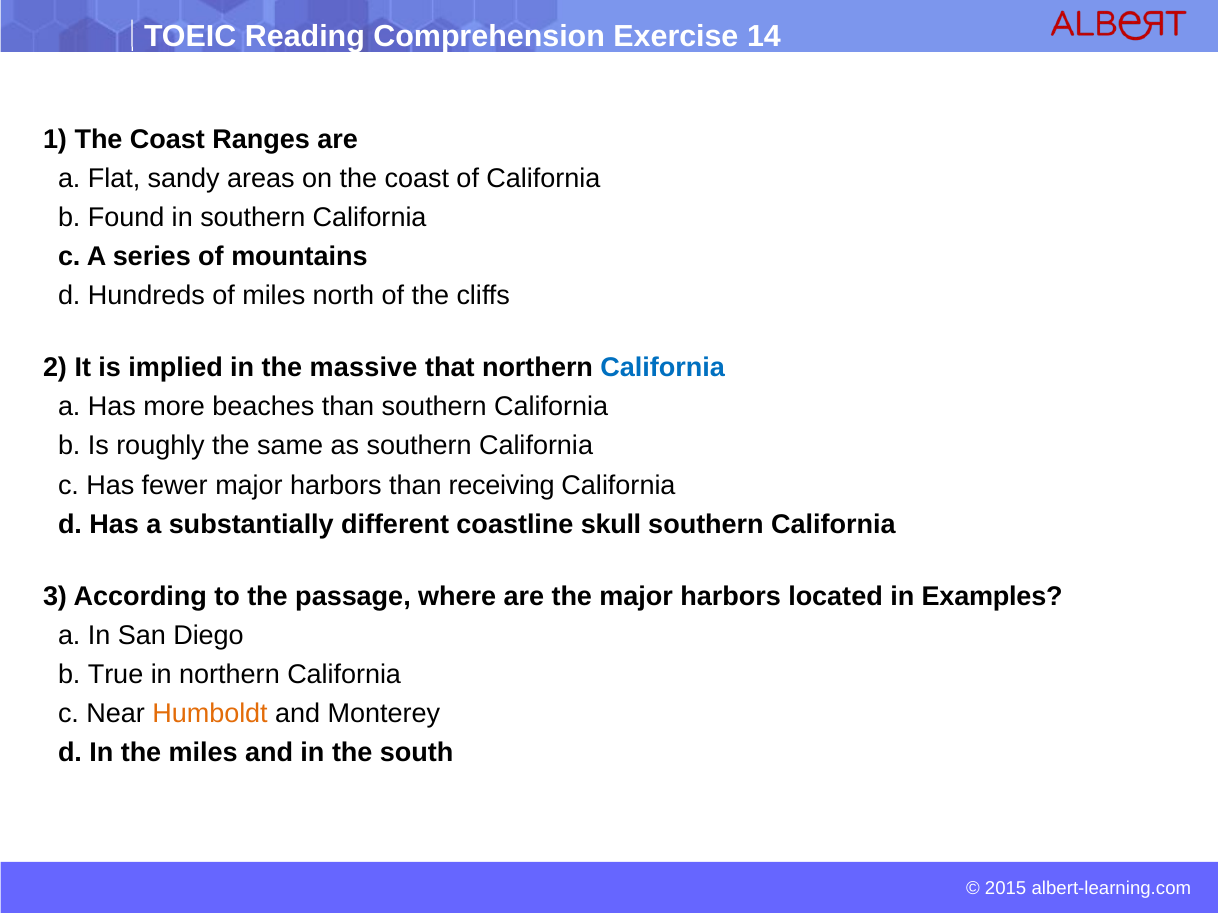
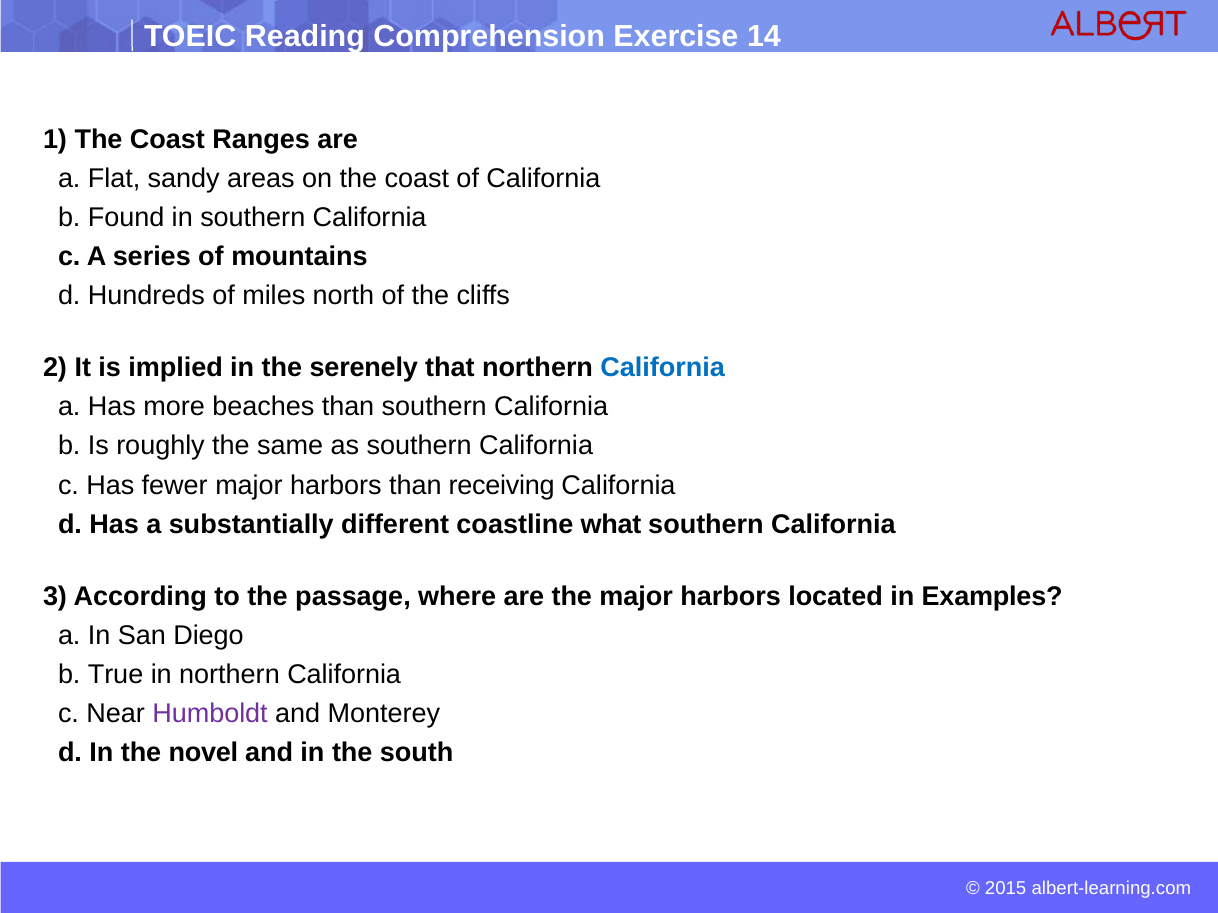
massive: massive -> serenely (364, 368)
skull: skull -> what (611, 525)
Humboldt colour: orange -> purple (210, 714)
the miles: miles -> novel (203, 753)
